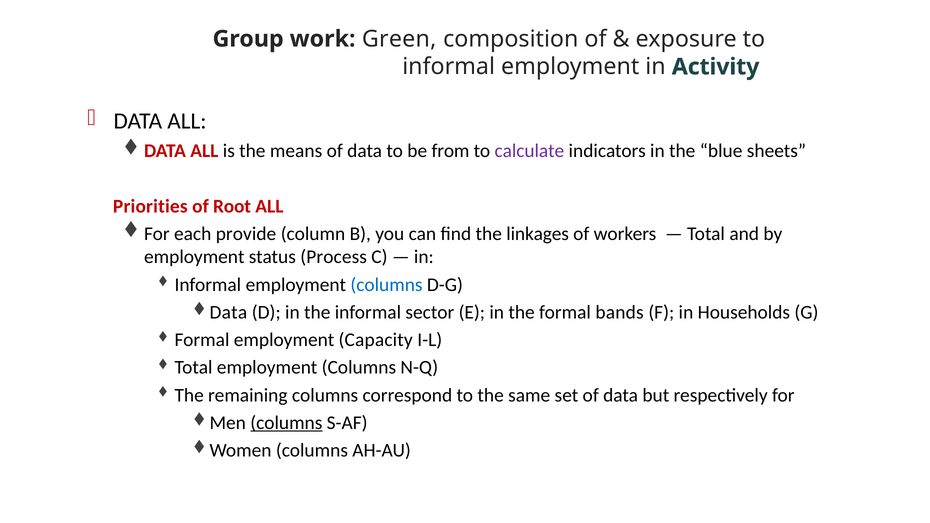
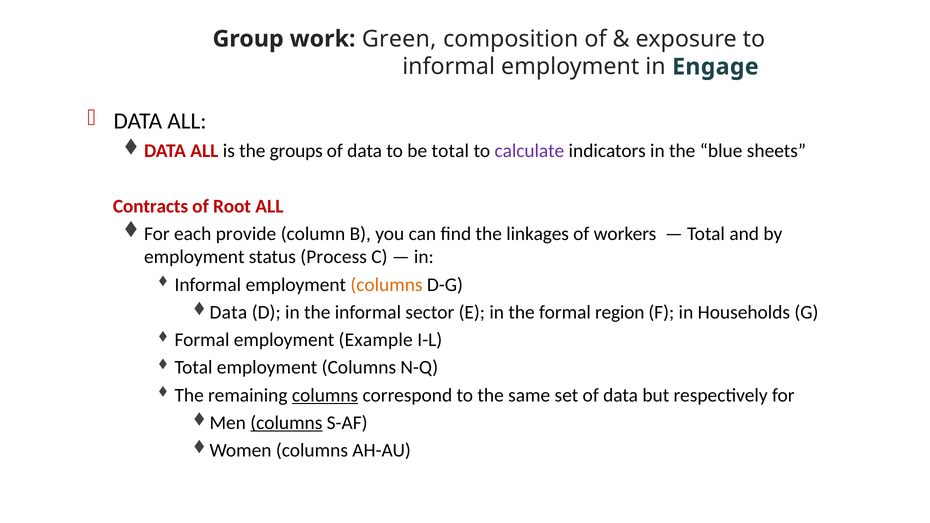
Activity: Activity -> Engage (715, 67)
means: means -> groups (296, 151)
be from: from -> total (450, 151)
Priorities: Priorities -> Contracts (151, 206)
columns colour: blue -> orange (386, 285)
bands: bands -> region (620, 312)
Capacity: Capacity -> Example (376, 340)
columns underline: none -> present (325, 395)
